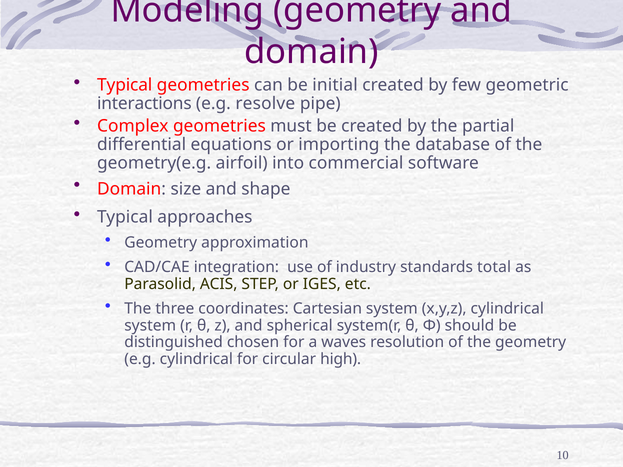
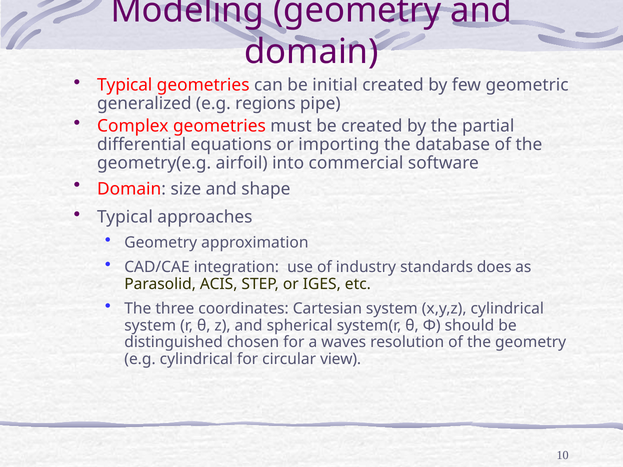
interactions: interactions -> generalized (144, 104)
resolve: resolve -> regions (265, 104)
total: total -> does (494, 267)
high: high -> view (341, 359)
